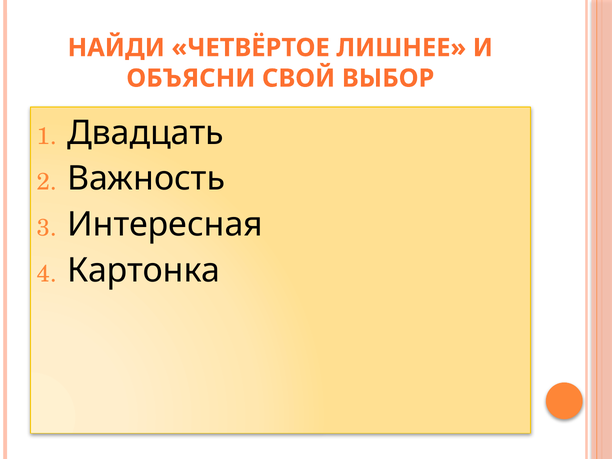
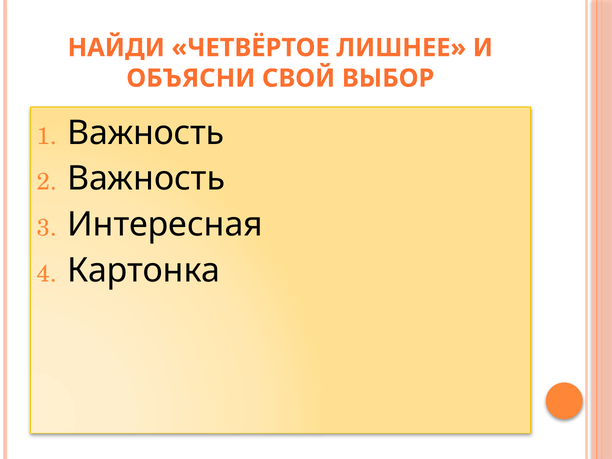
Двадцать: Двадцать -> Важность (146, 133)
